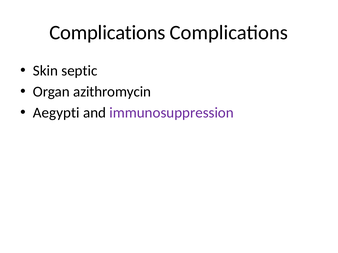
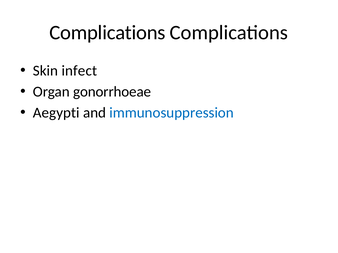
septic: septic -> infect (79, 71)
azithromycin: azithromycin -> gonorrhoeae (112, 92)
immunosuppression colour: purple -> blue (172, 113)
